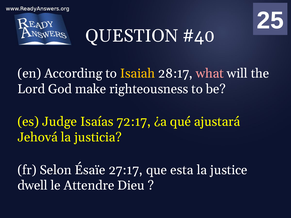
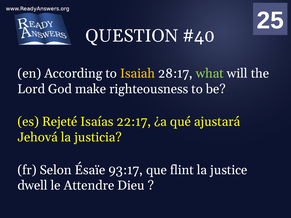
what colour: pink -> light green (210, 74)
Judge: Judge -> Rejeté (60, 122)
72:17: 72:17 -> 22:17 (134, 122)
27:17: 27:17 -> 93:17 (126, 170)
esta: esta -> flint (182, 170)
